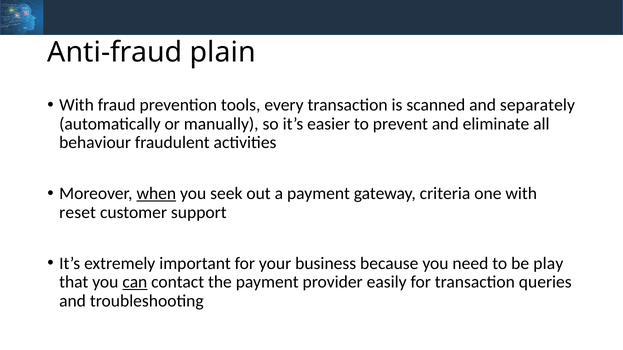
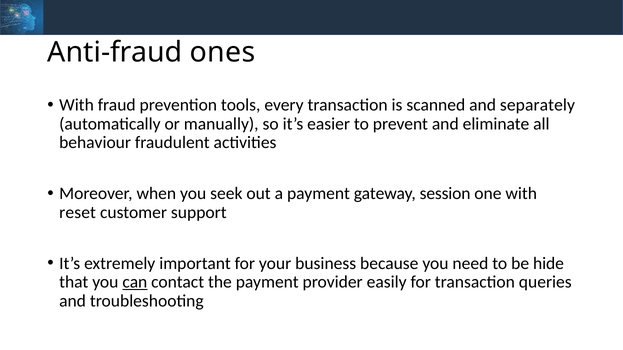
plain: plain -> ones (223, 52)
when underline: present -> none (156, 194)
criteria: criteria -> session (445, 194)
play: play -> hide (548, 264)
